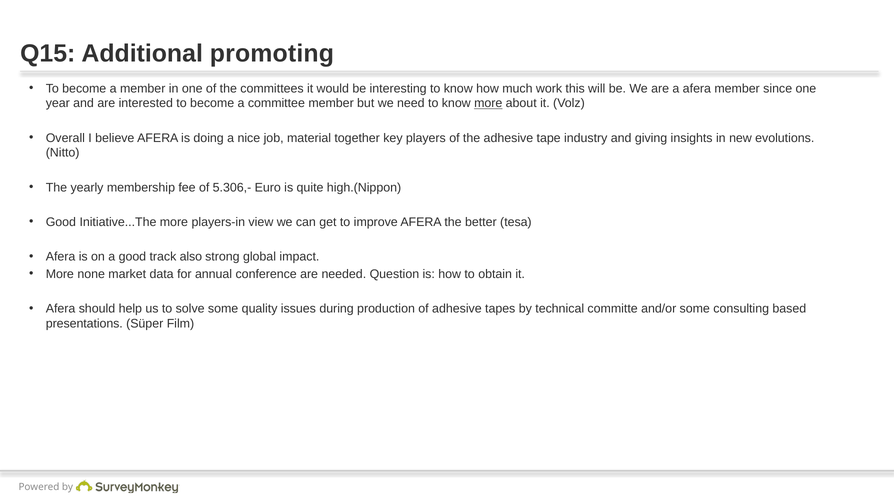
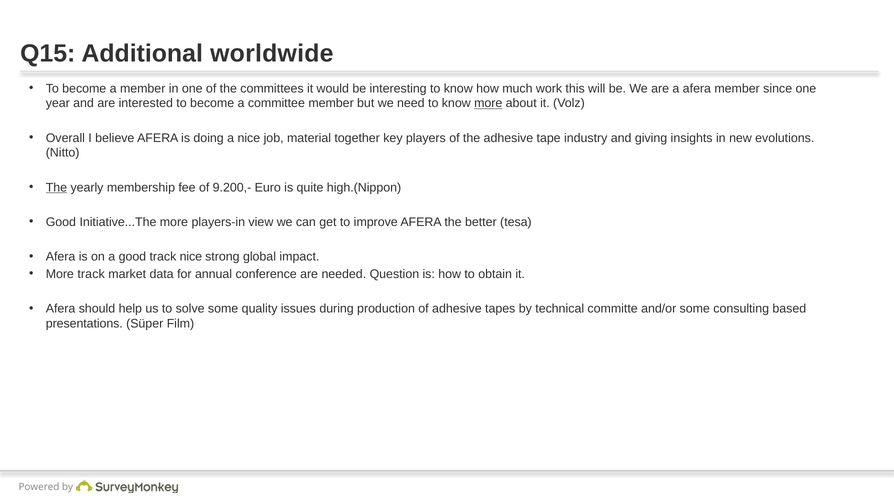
promoting: promoting -> worldwide (272, 54)
The underline: none -> present (56, 187)
5.306,-: 5.306,- -> 9.200,- (232, 187)
track also: also -> nice (191, 257)
More none: none -> track (91, 274)
